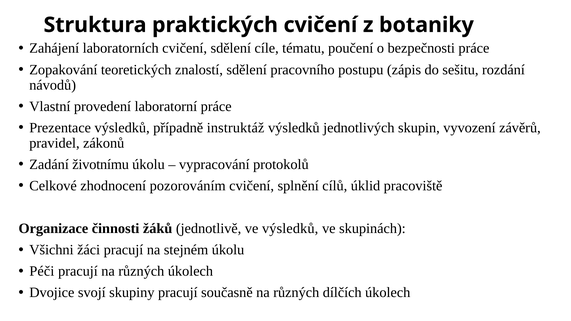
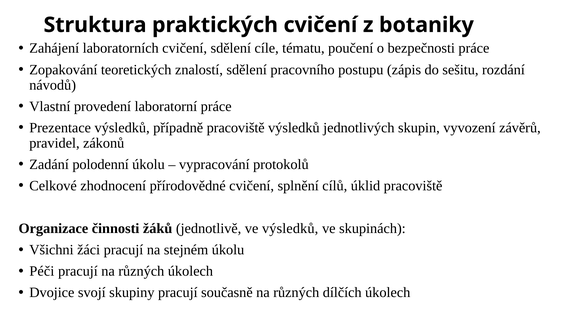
případně instruktáž: instruktáž -> pracoviště (236, 128)
životnímu: životnímu -> polodenní (101, 165)
pozorováním: pozorováním -> přírodovědné (188, 186)
